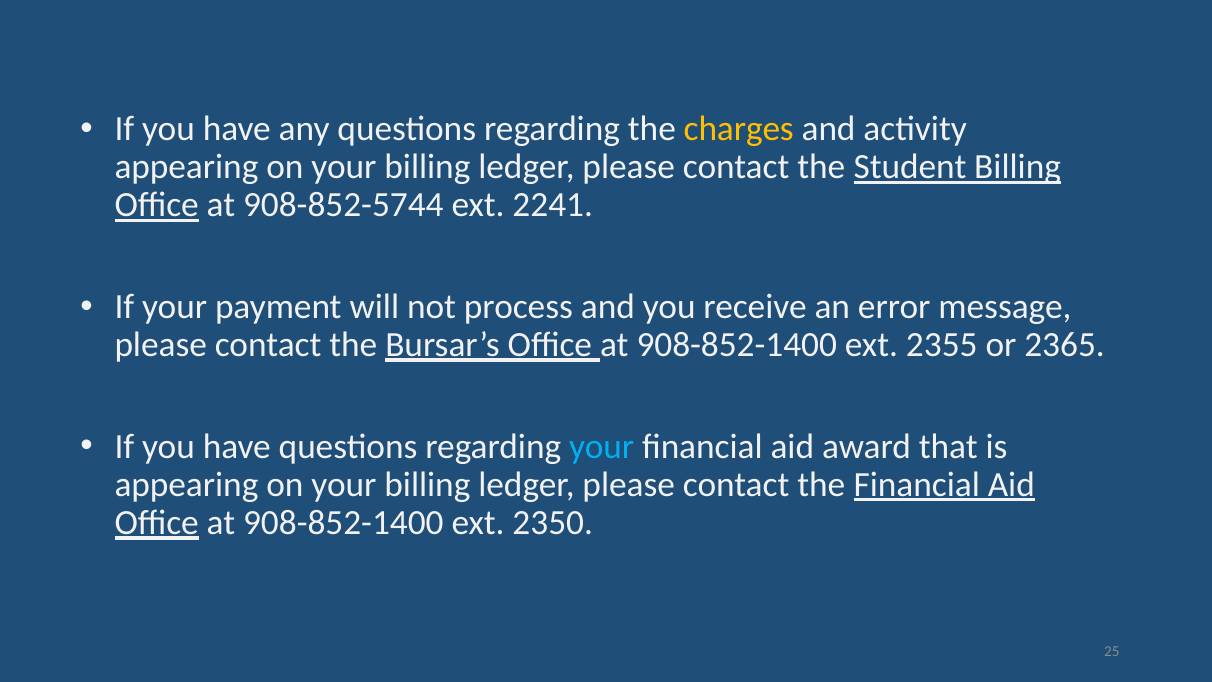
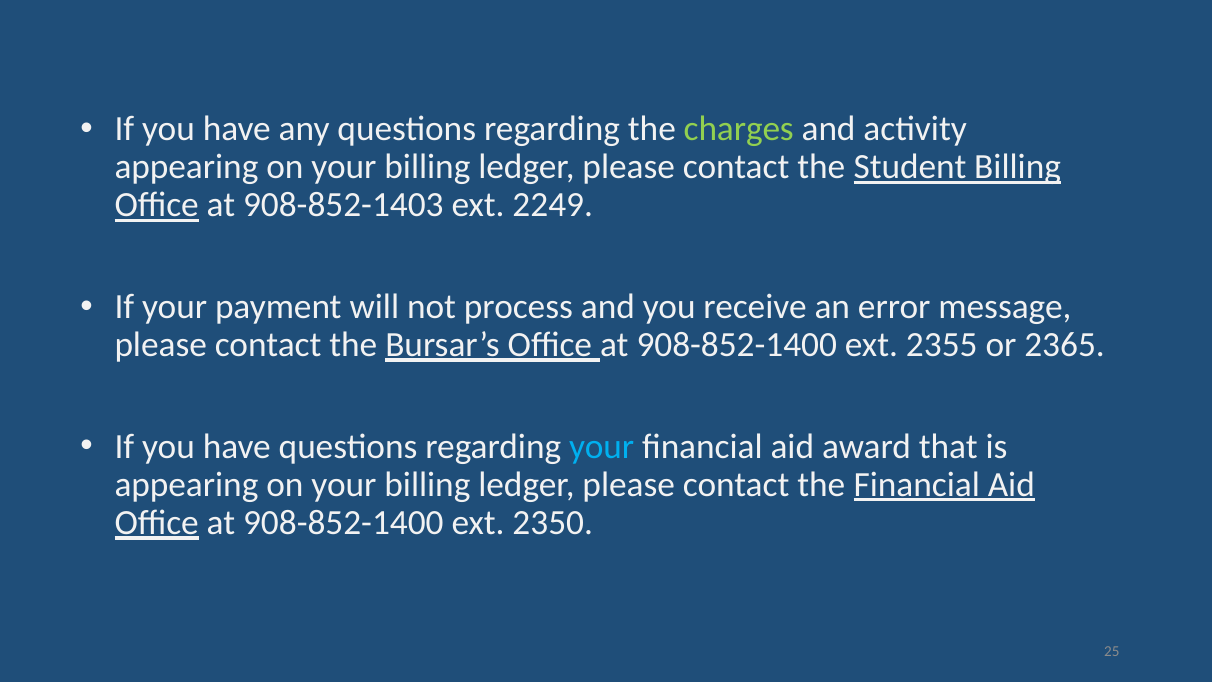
charges colour: yellow -> light green (739, 129)
908-852-5744: 908-852-5744 -> 908-852-1403 (343, 205)
2241: 2241 -> 2249 (553, 205)
